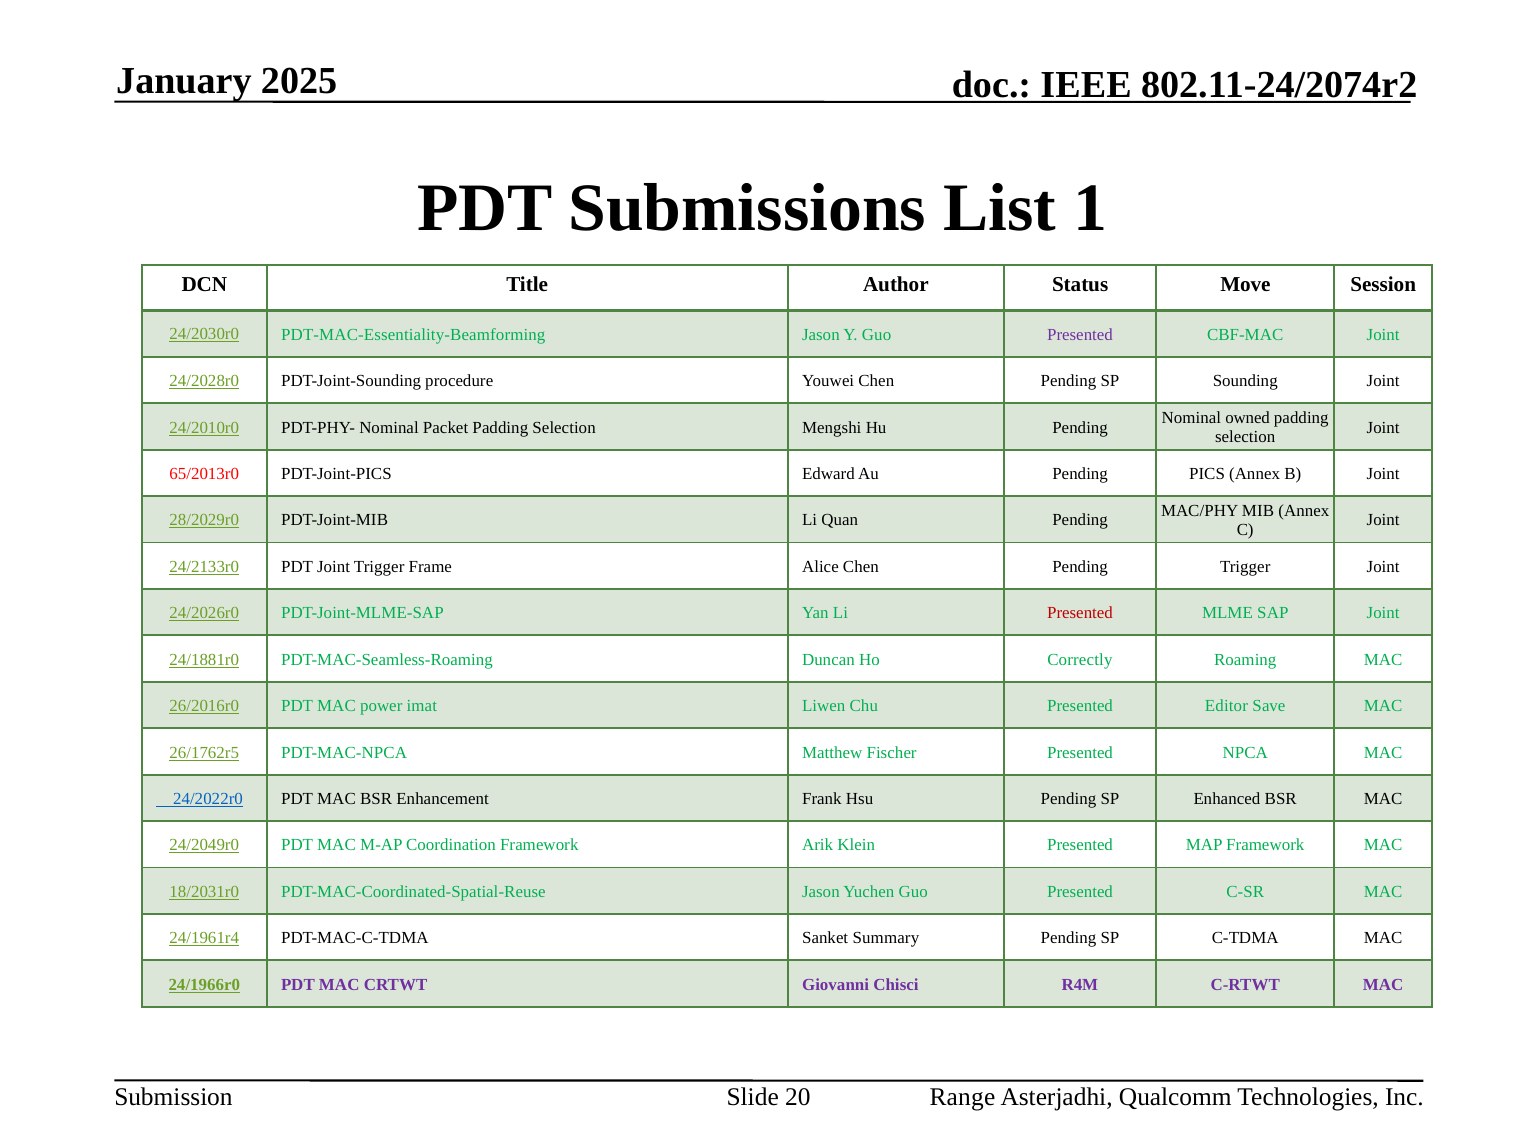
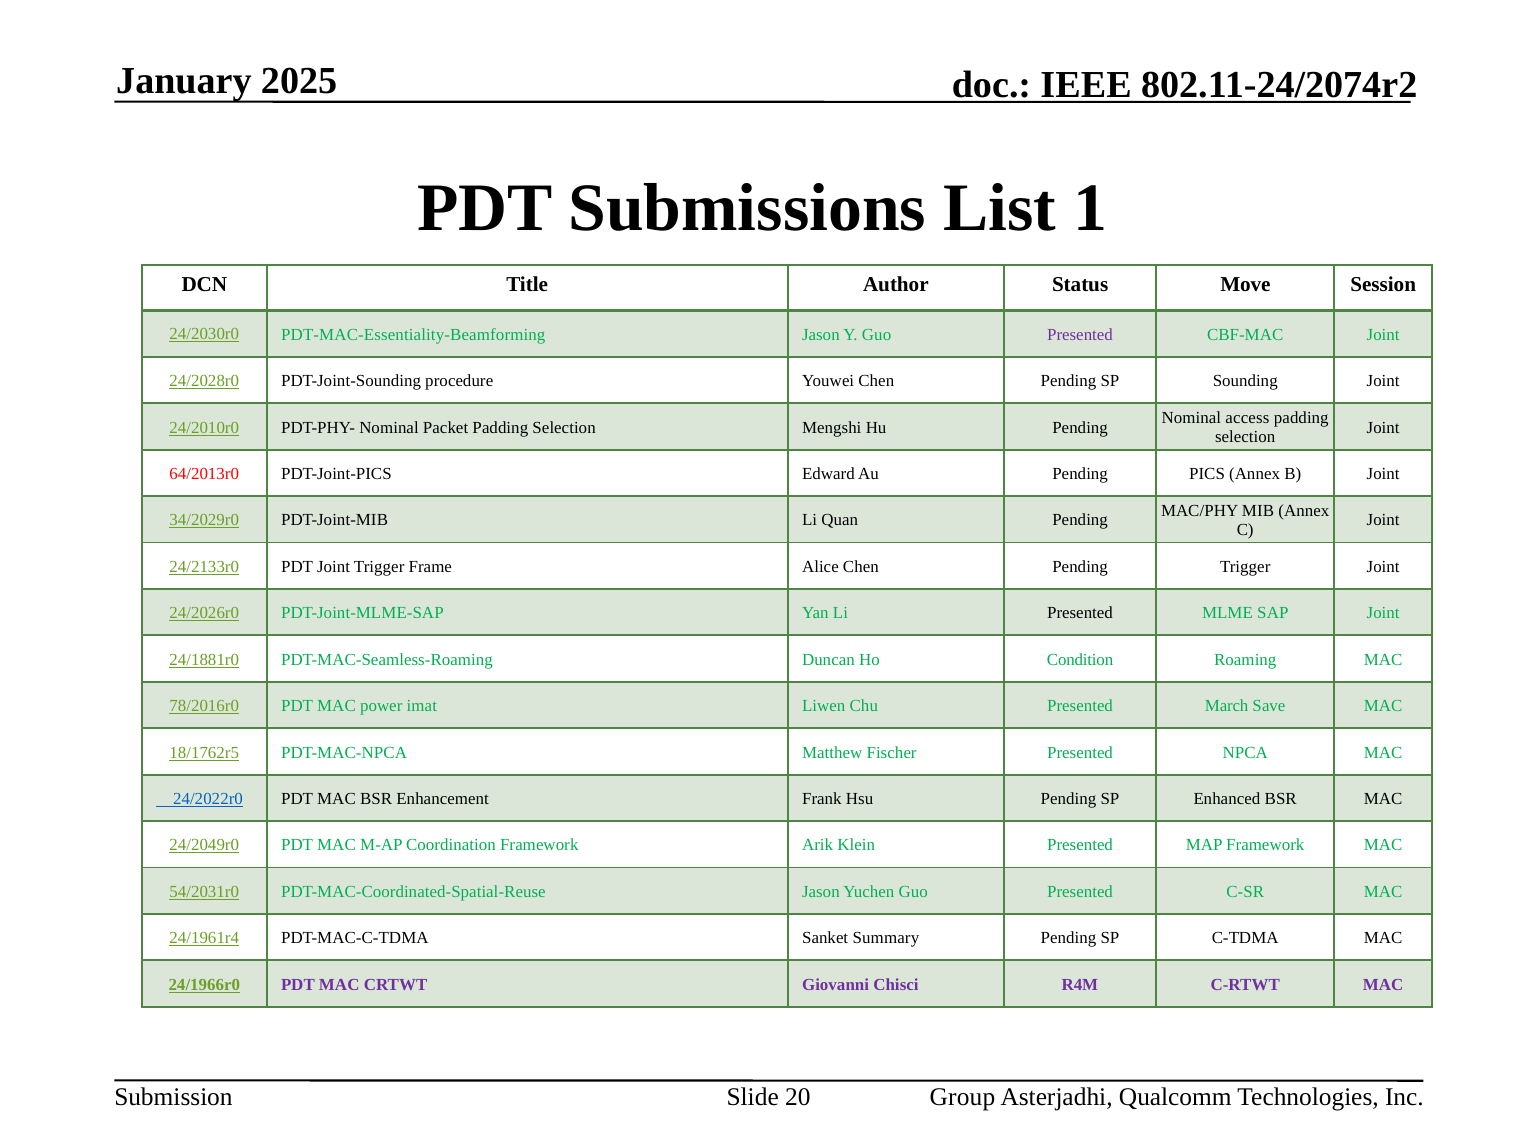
owned: owned -> access (1247, 418)
65/2013r0: 65/2013r0 -> 64/2013r0 (204, 474)
28/2029r0: 28/2029r0 -> 34/2029r0 (204, 520)
Presented colour: red -> black (1080, 613)
Correctly: Correctly -> Condition (1080, 659)
26/2016r0: 26/2016r0 -> 78/2016r0 (204, 706)
Editor: Editor -> March (1227, 706)
26/1762r5: 26/1762r5 -> 18/1762r5 (204, 752)
18/2031r0: 18/2031r0 -> 54/2031r0 (204, 892)
Range: Range -> Group (962, 1097)
